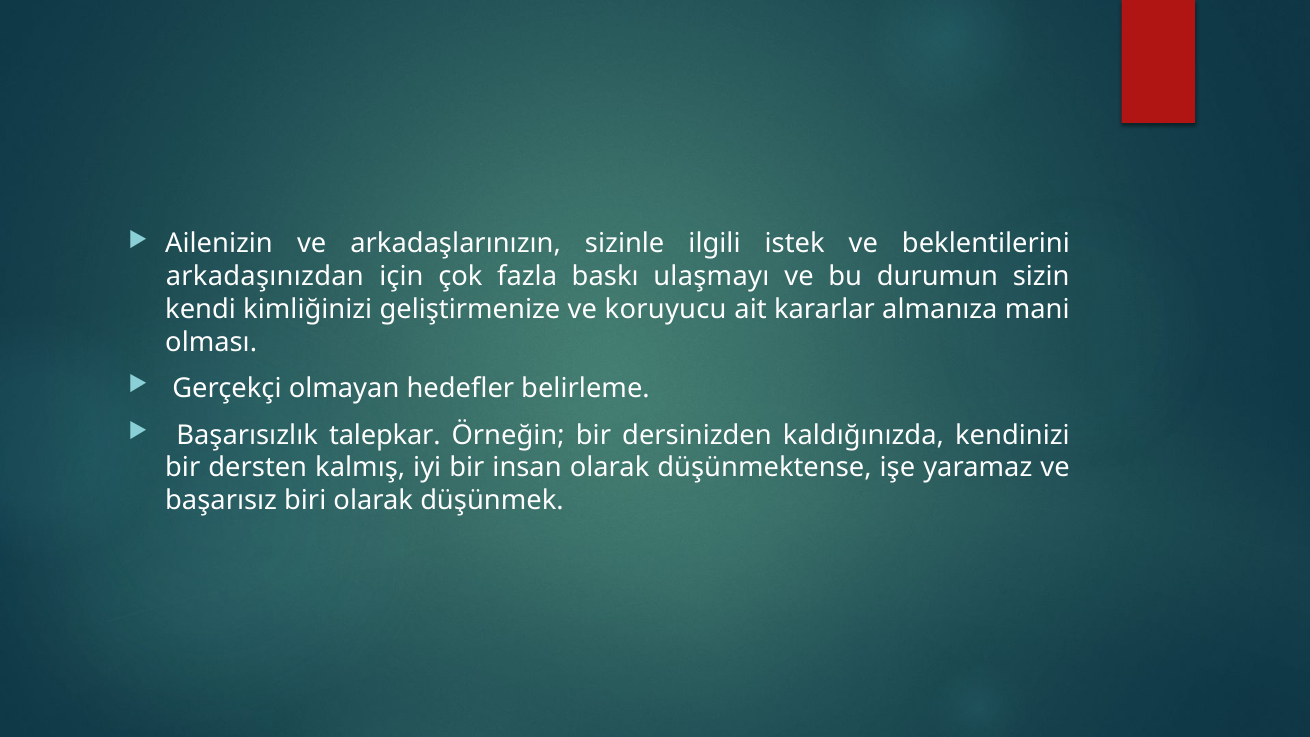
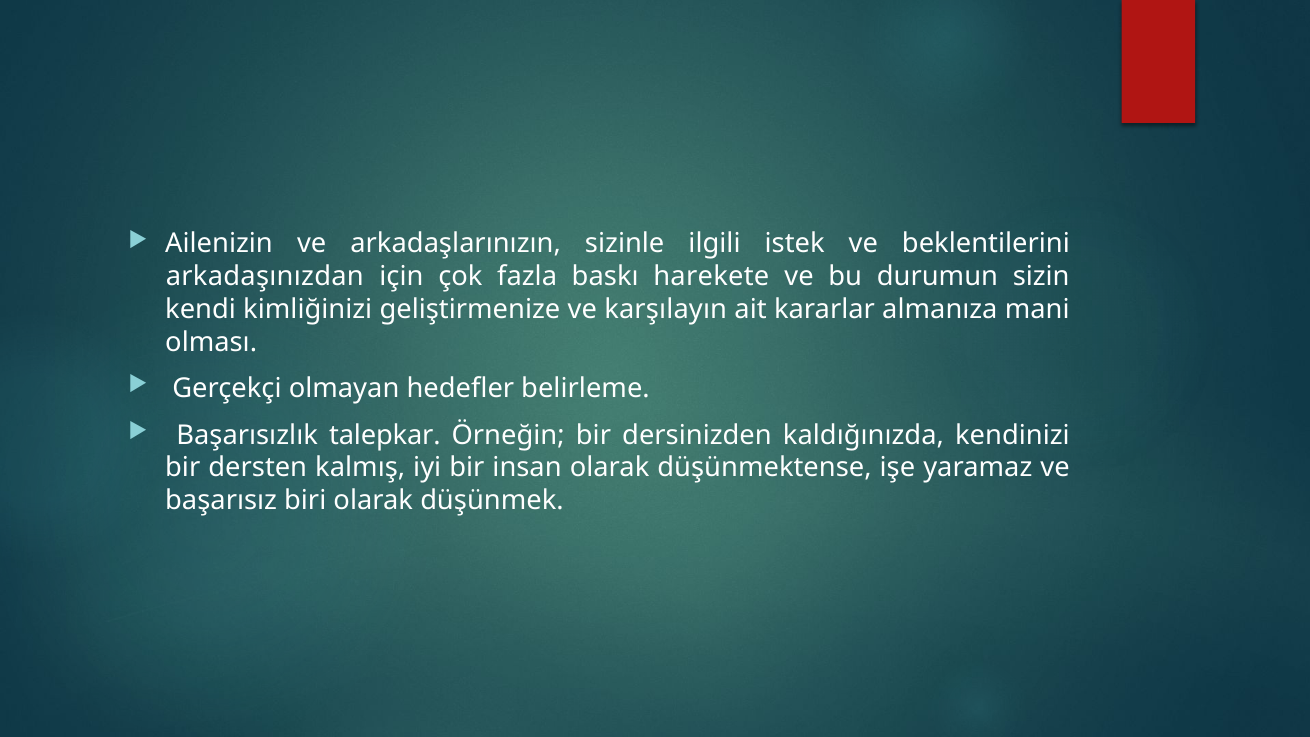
ulaşmayı: ulaşmayı -> harekete (711, 277)
koruyucu: koruyucu -> karşılayın (666, 309)
